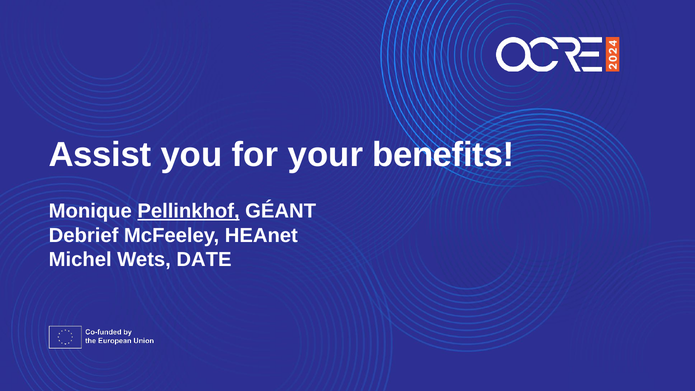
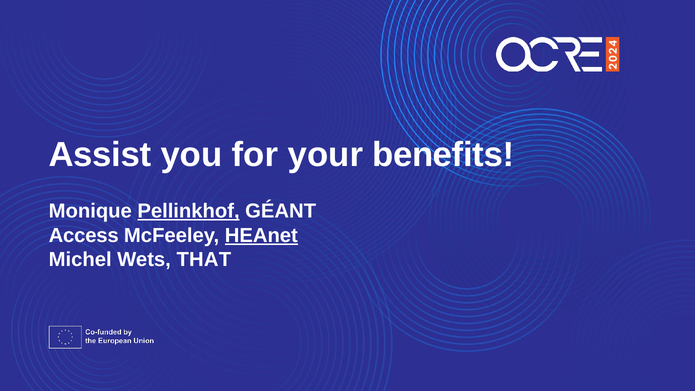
Debrief: Debrief -> Access (84, 235)
HEAnet underline: none -> present (261, 235)
DATE: DATE -> THAT (204, 260)
